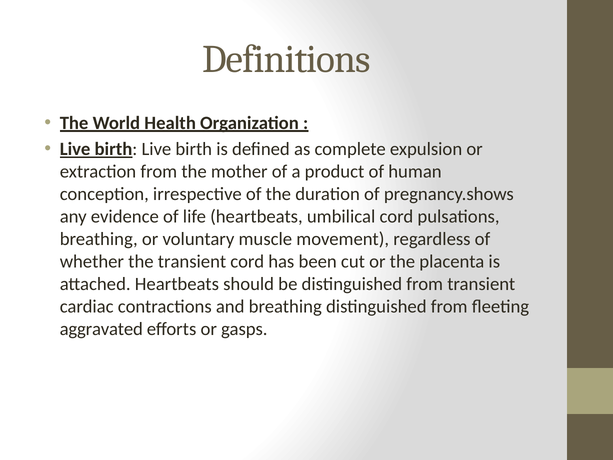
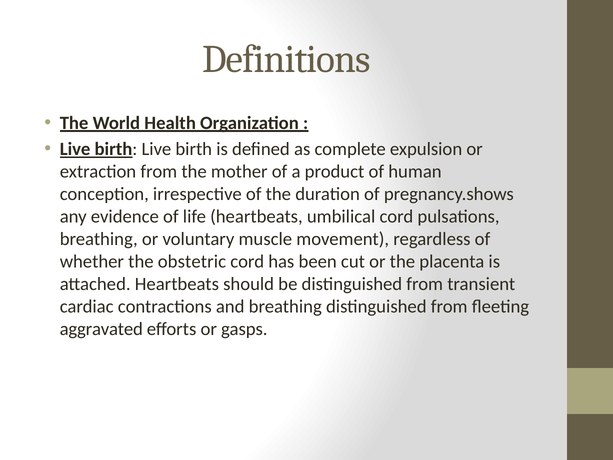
the transient: transient -> obstetric (192, 261)
